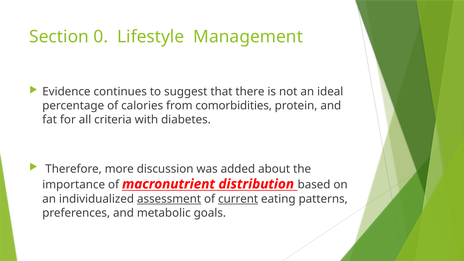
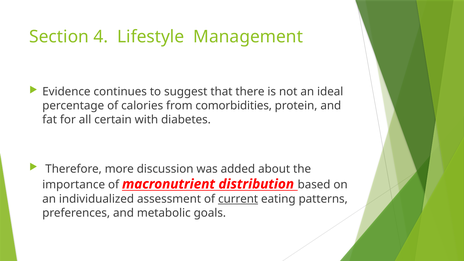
0: 0 -> 4 (101, 37)
criteria: criteria -> certain (113, 120)
assessment underline: present -> none (169, 199)
